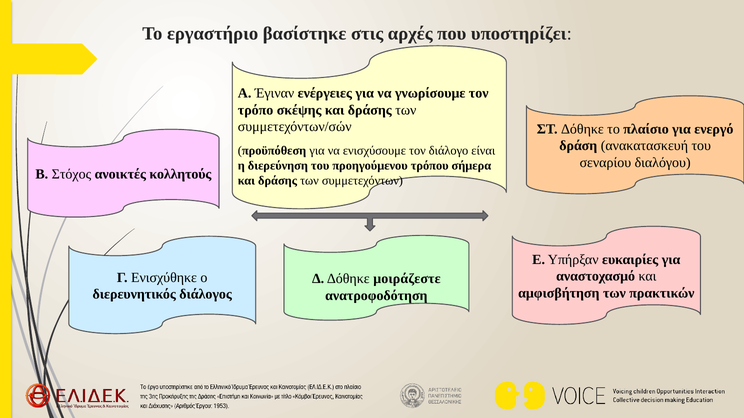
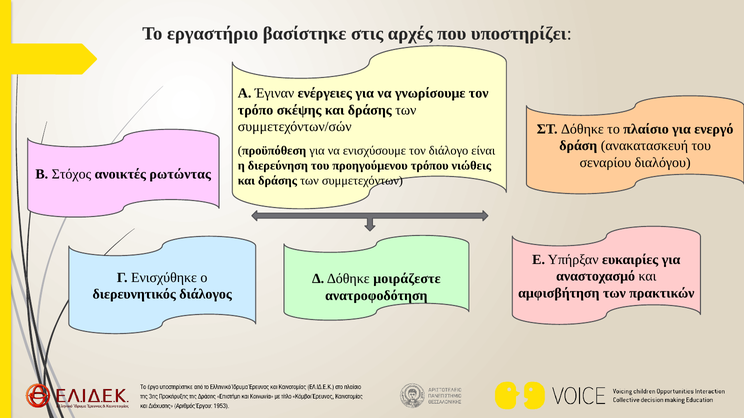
σήμερα: σήμερα -> νιώθεις (471, 166)
κολλητούς: κολλητούς -> ρωτώντας (180, 174)
